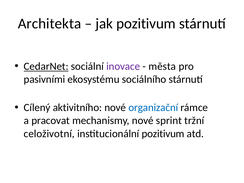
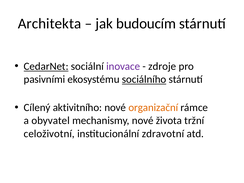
jak pozitivum: pozitivum -> budoucím (146, 24)
města: města -> zdroje (162, 66)
sociálního underline: none -> present (144, 79)
organizační colour: blue -> orange (153, 108)
pracovat: pracovat -> obyvatel (51, 121)
sprint: sprint -> života (169, 121)
institucionální pozitivum: pozitivum -> zdravotní (163, 134)
